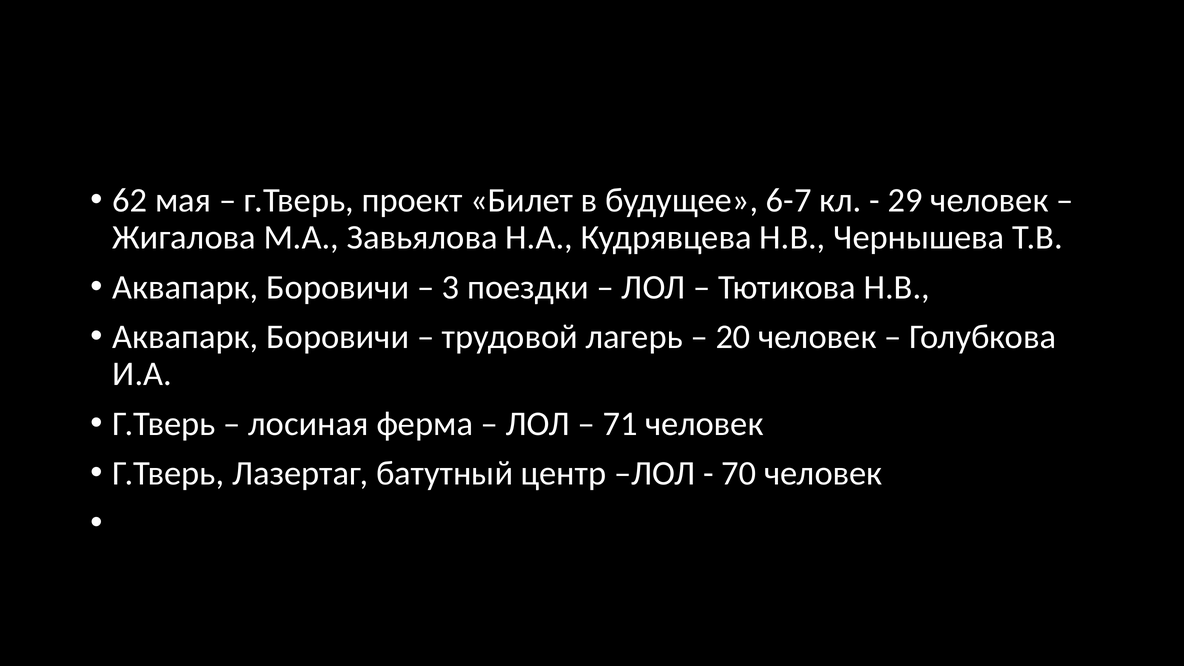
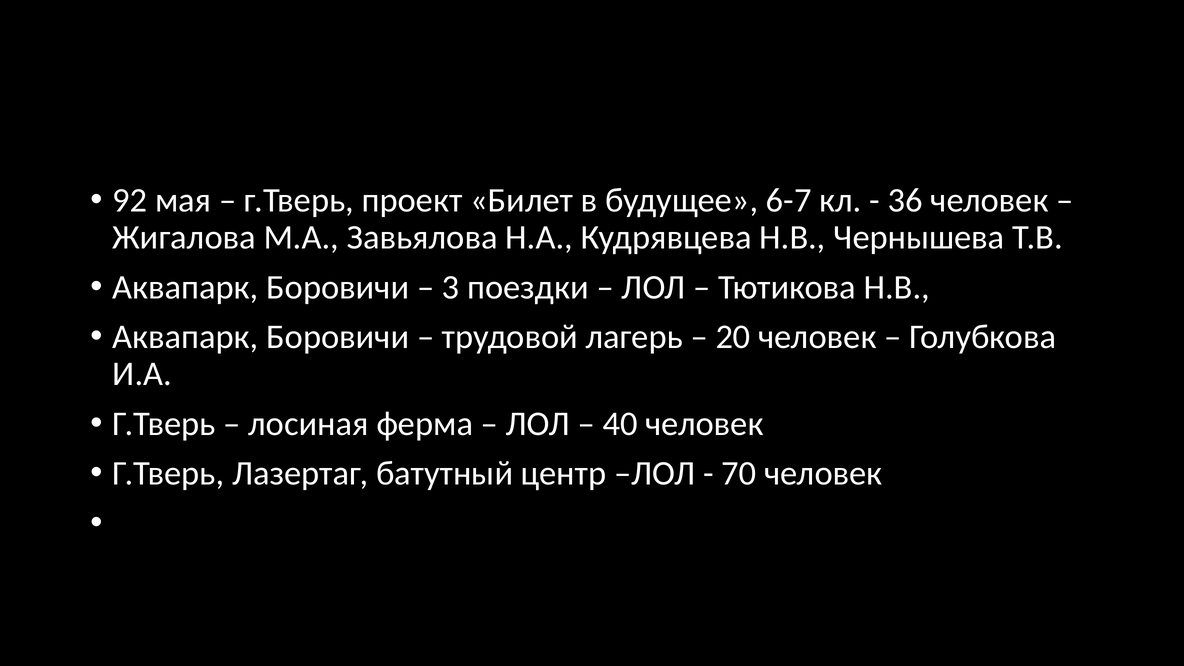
62: 62 -> 92 (130, 200)
29: 29 -> 36 (905, 200)
71: 71 -> 40 (620, 424)
